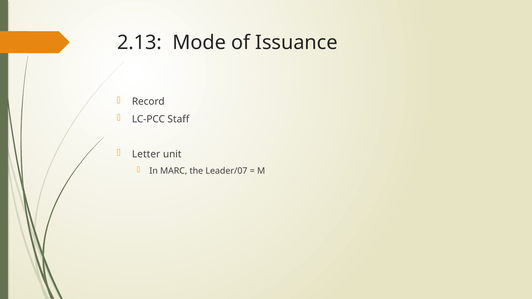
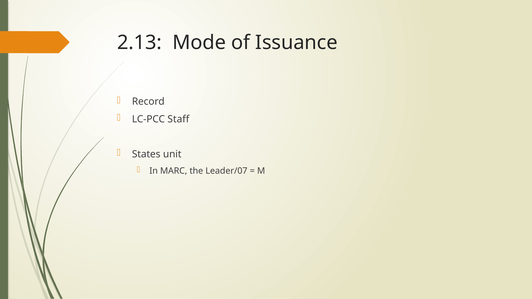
Letter: Letter -> States (146, 154)
